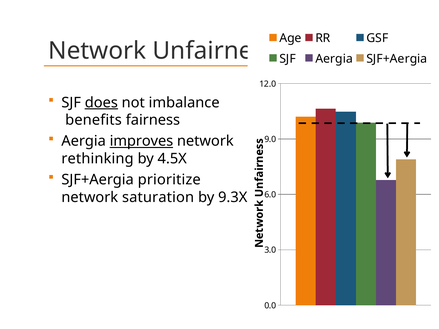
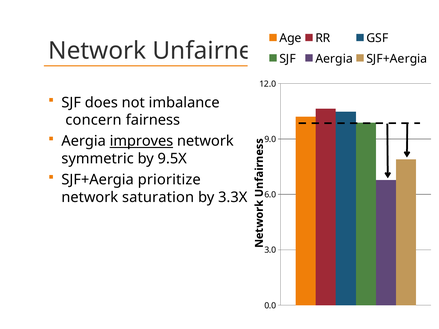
does underline: present -> none (101, 103)
benefits: benefits -> concern (94, 120)
rethinking: rethinking -> symmetric (98, 159)
4.5X: 4.5X -> 9.5X (172, 159)
9.3X: 9.3X -> 3.3X (233, 197)
